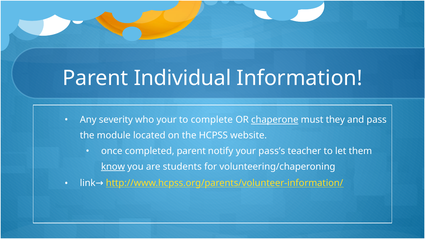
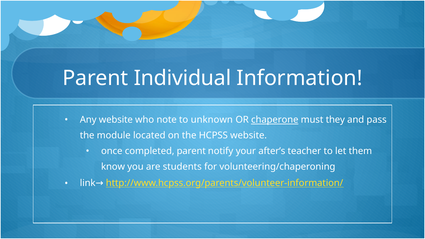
Any severity: severity -> website (116, 120)
who your: your -> note (167, 120)
complete: complete -> unknown (212, 120)
pass’s: pass’s -> after’s (272, 151)
know underline: present -> none (113, 167)
